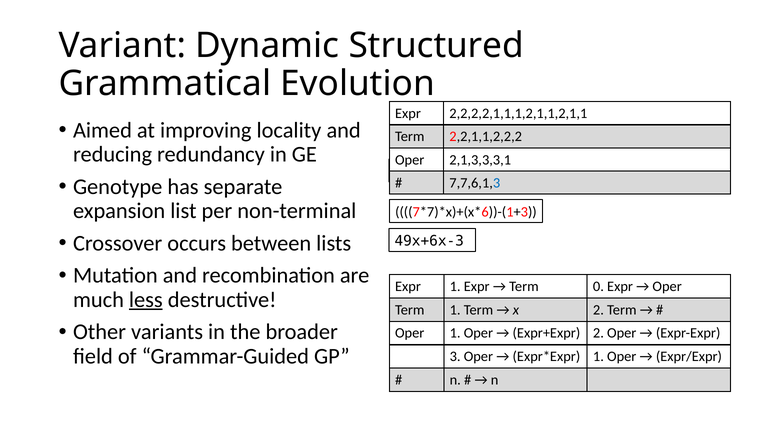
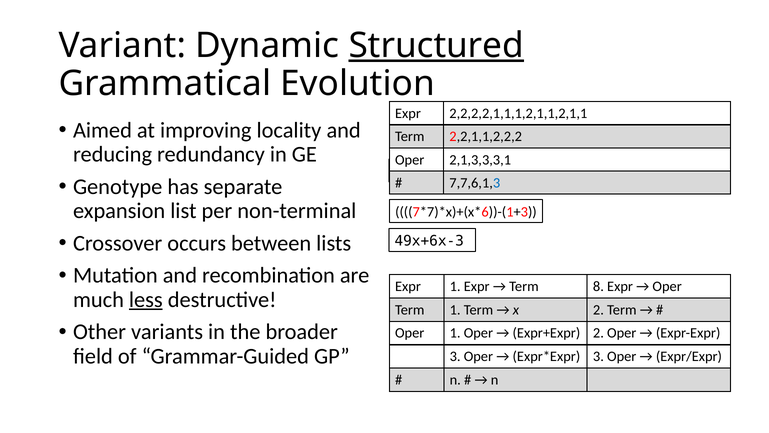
Structured underline: none -> present (436, 46)
0: 0 -> 8 (598, 286)
1: 1 -> 3 (598, 356)
